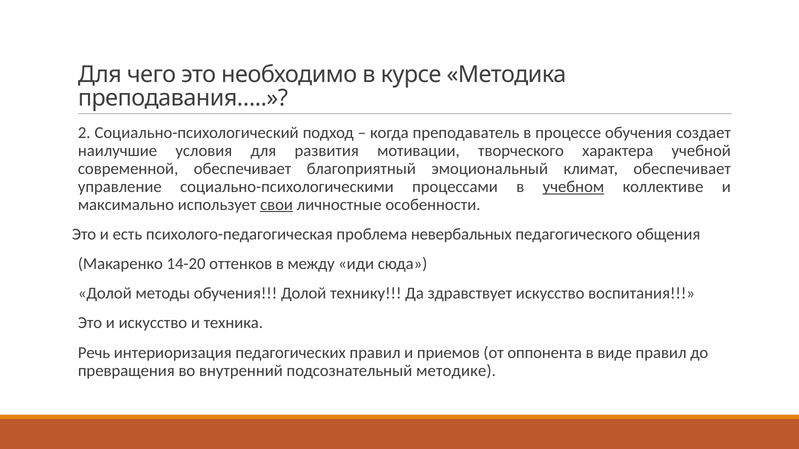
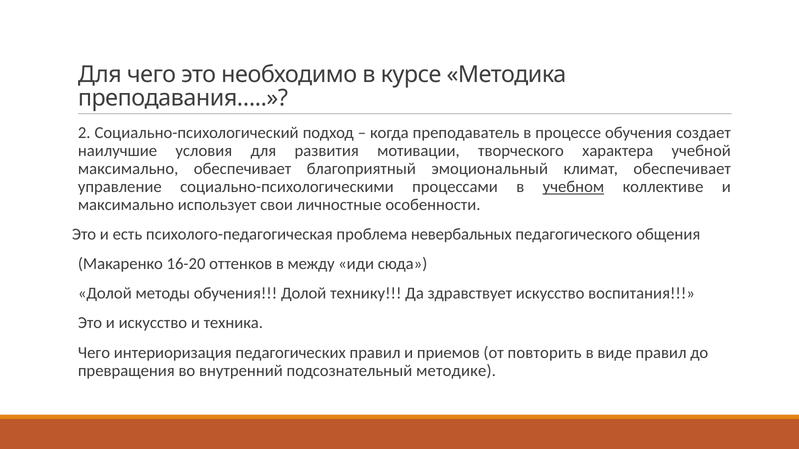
современной: современной -> максимально (128, 169)
свои underline: present -> none (277, 205)
14-20: 14-20 -> 16-20 (186, 264)
Речь: Речь -> Чего (94, 353)
оппонента: оппонента -> повторить (545, 353)
